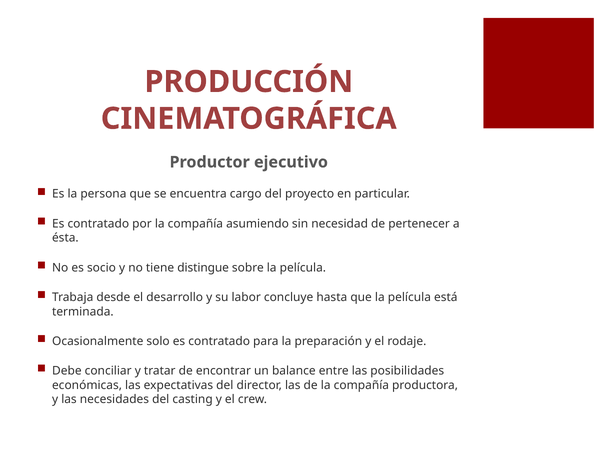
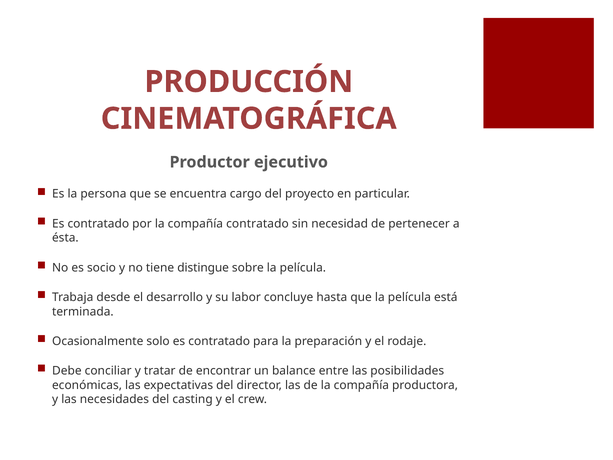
compañía asumiendo: asumiendo -> contratado (257, 224)
